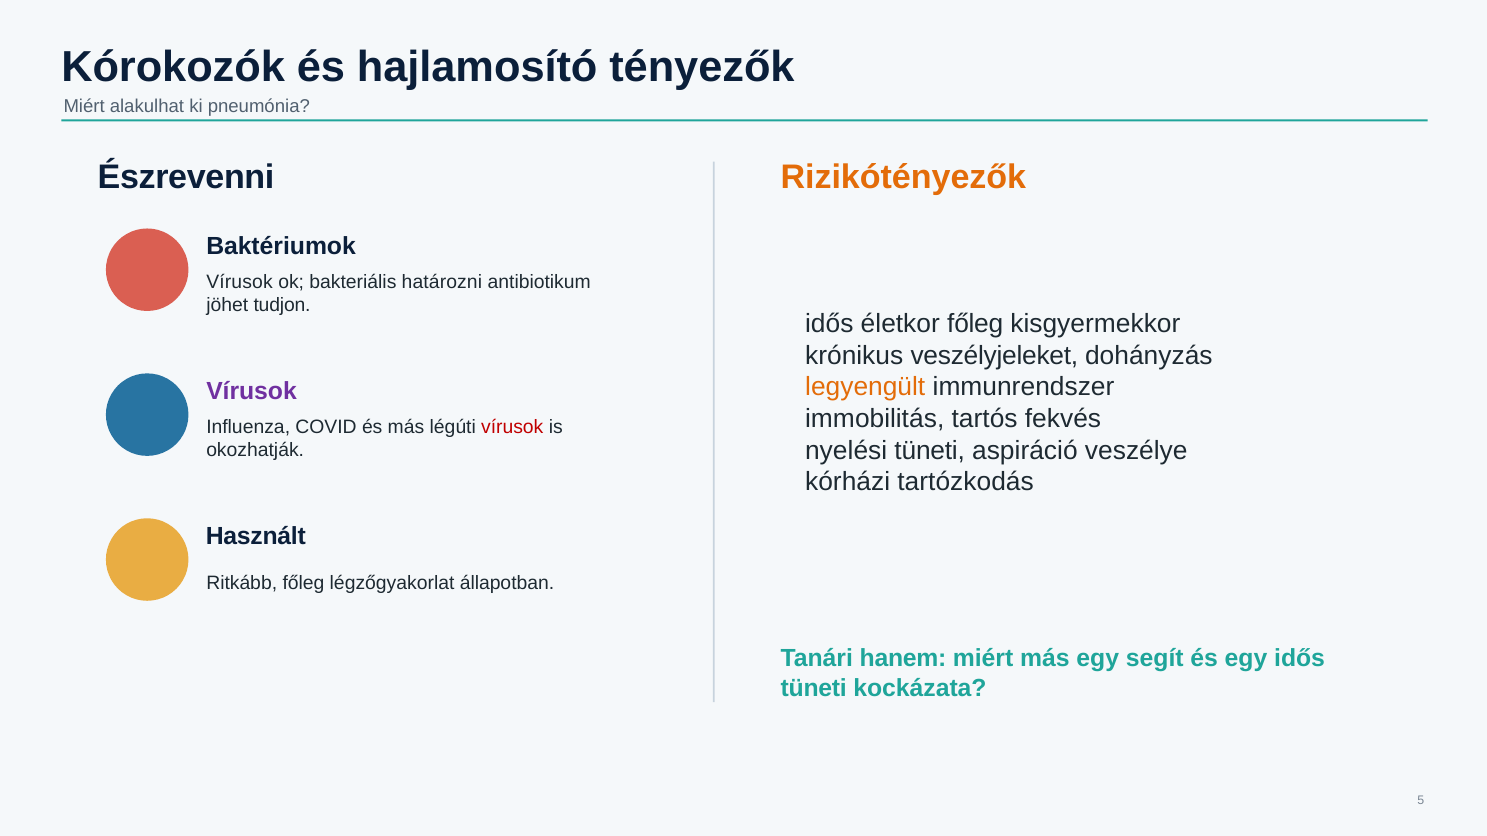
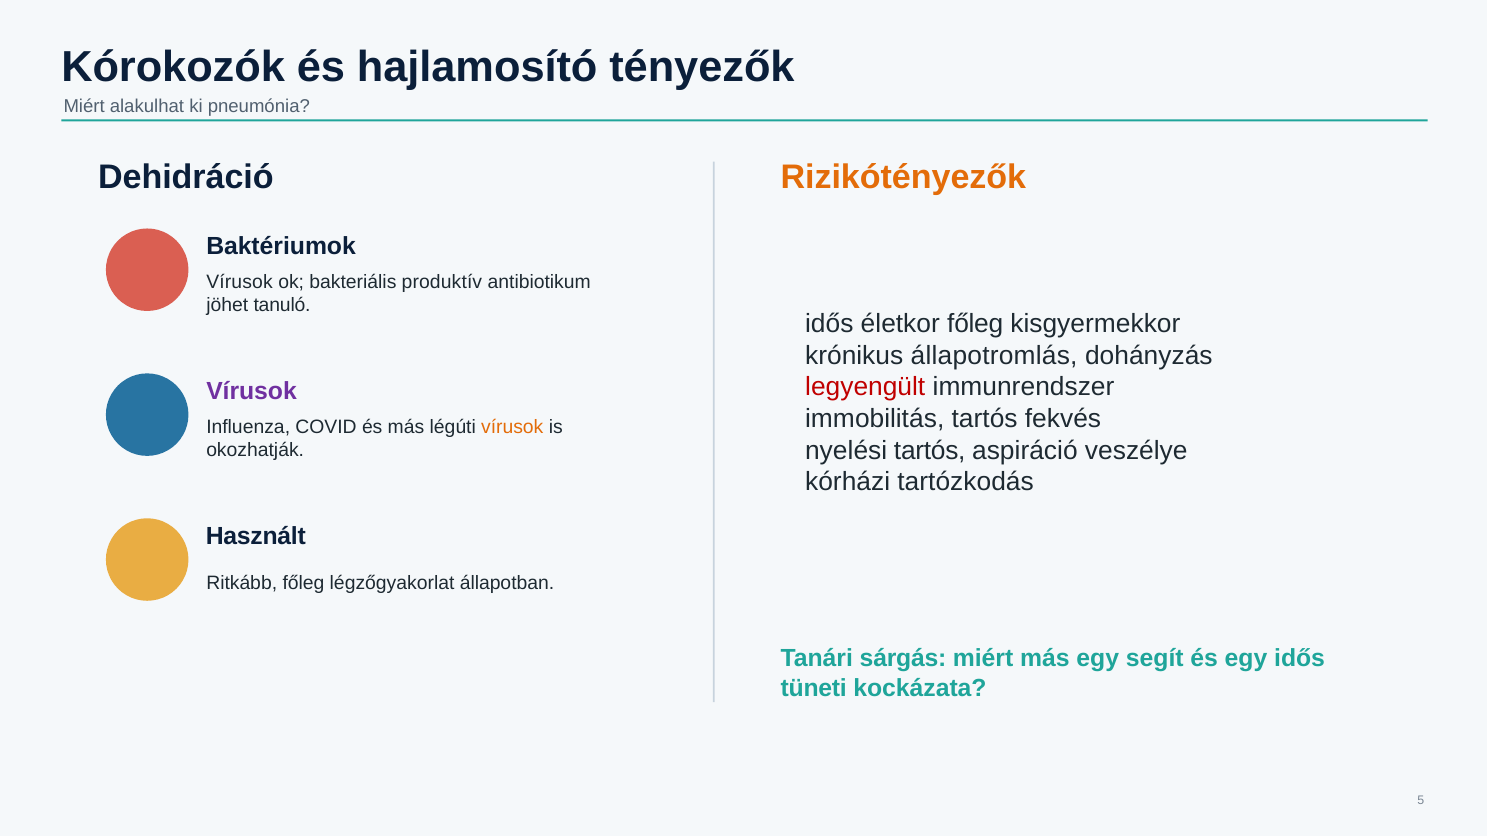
Észrevenni: Észrevenni -> Dehidráció (186, 177)
határozni: határozni -> produktív (442, 282)
tudjon: tudjon -> tanuló (282, 305)
veszélyjeleket: veszélyjeleket -> állapotromlás (994, 356)
legyengült colour: orange -> red (865, 387)
vírusok colour: red -> orange (512, 427)
nyelési tüneti: tüneti -> tartós (930, 451)
hanem: hanem -> sárgás (903, 659)
